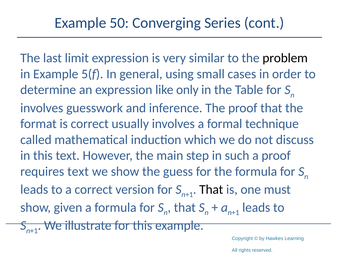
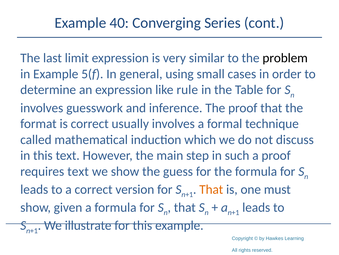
50: 50 -> 40 (119, 23)
only: only -> rule (187, 90)
That colour: black -> orange (211, 189)
